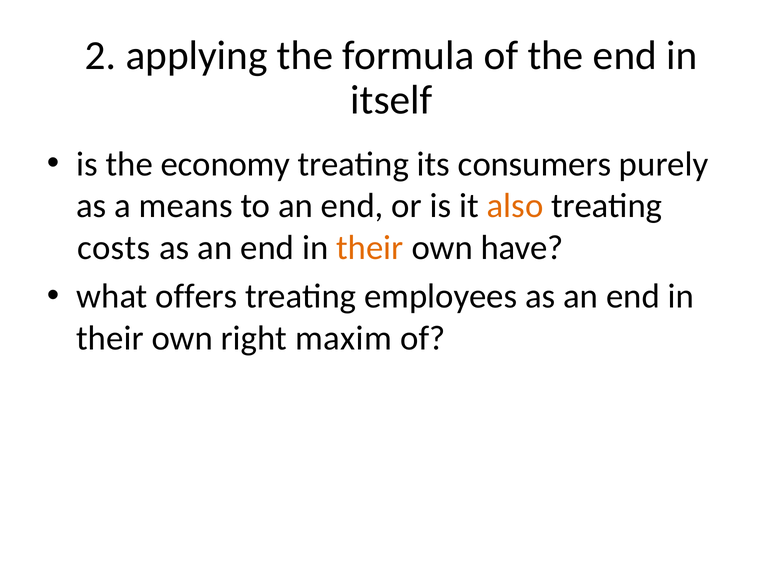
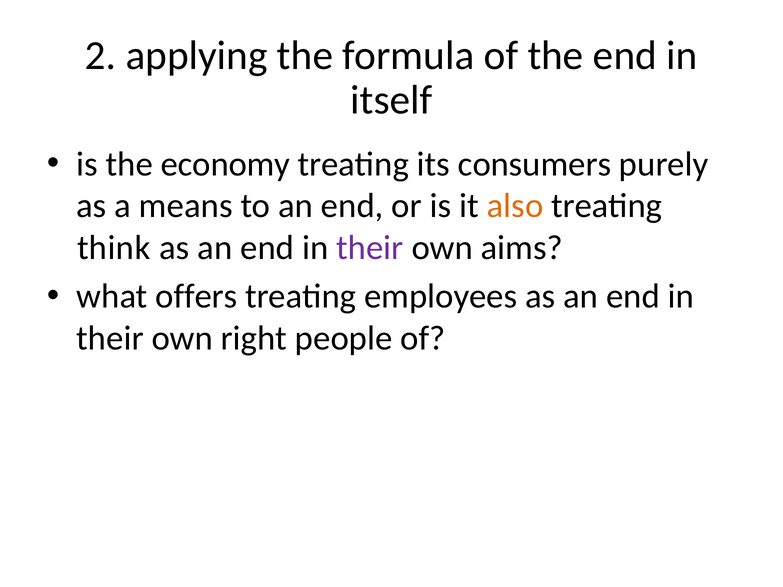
costs: costs -> think (114, 248)
their colour: orange -> purple (370, 248)
have: have -> aims (522, 248)
maxim: maxim -> people (344, 338)
